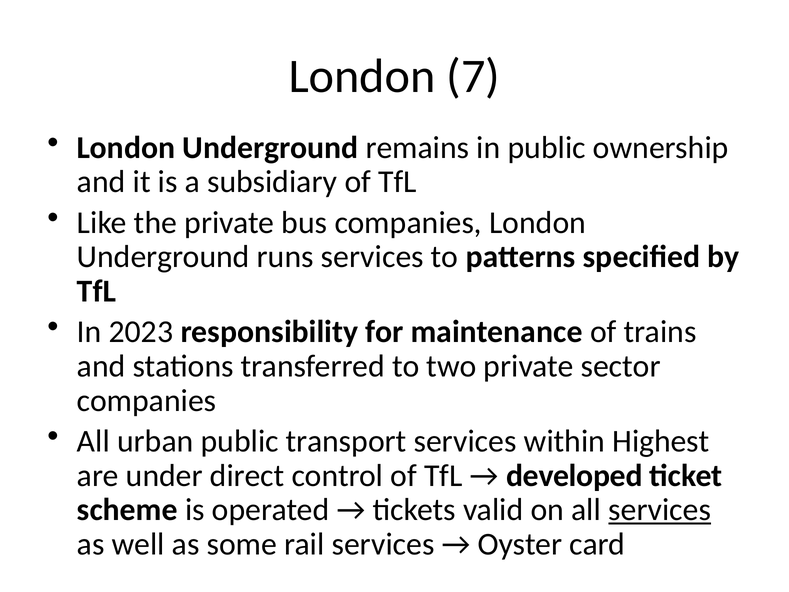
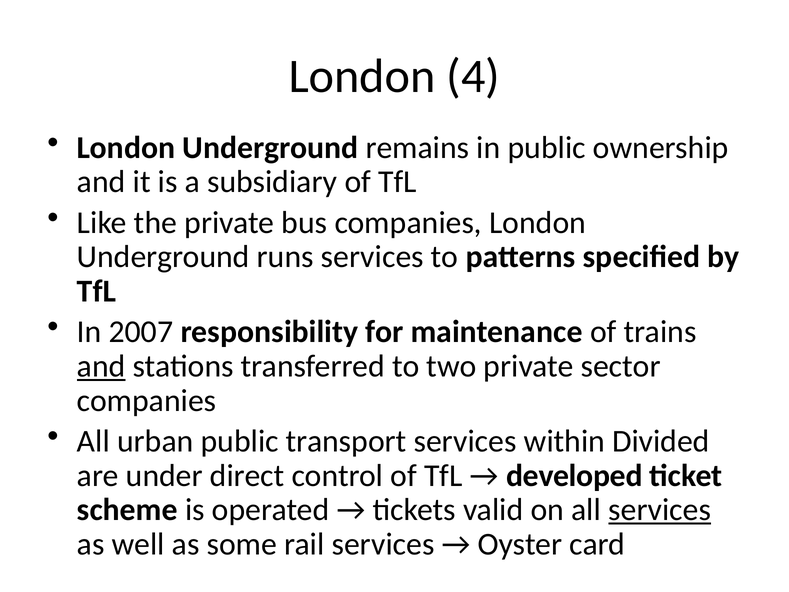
7: 7 -> 4 (473, 76)
2023: 2023 -> 2007 (141, 332)
and underline: none -> present (101, 366)
Highest: Highest -> Divided (661, 441)
